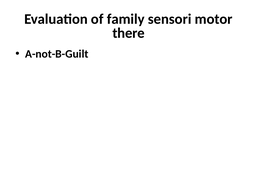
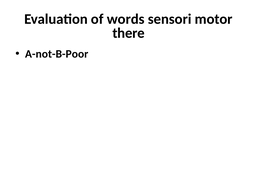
family: family -> words (126, 19)
A-not-B-Guilt: A-not-B-Guilt -> A-not-B-Poor (57, 54)
